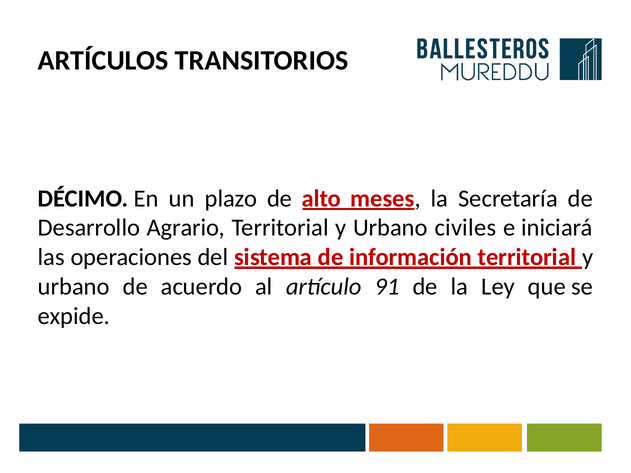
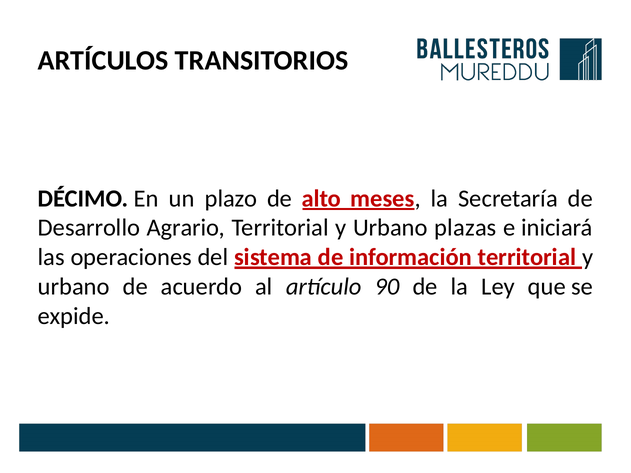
civiles: civiles -> plazas (466, 228)
91: 91 -> 90 (387, 287)
